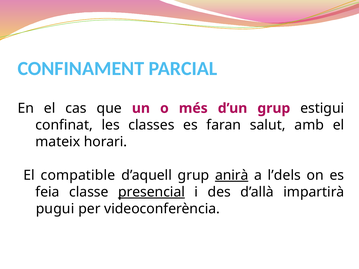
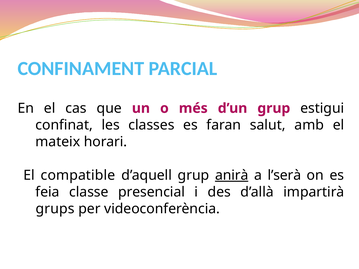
l’dels: l’dels -> l’serà (284, 175)
presencial underline: present -> none (151, 192)
pugui: pugui -> grups (55, 209)
